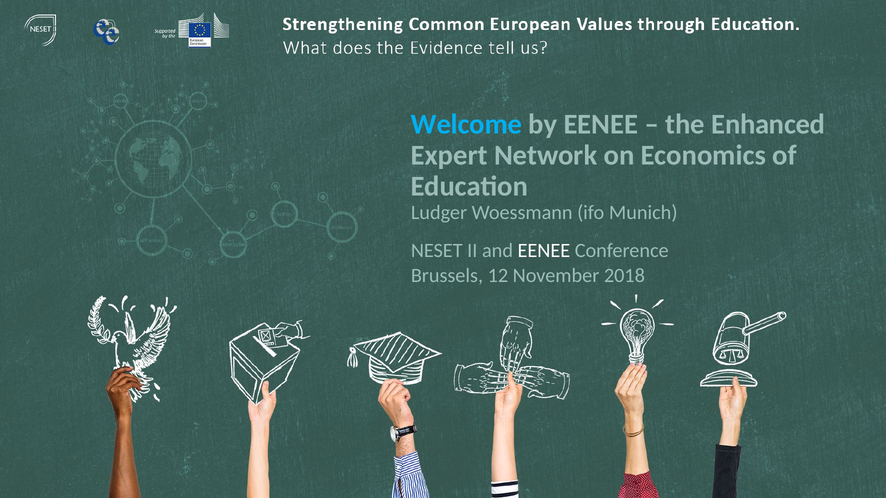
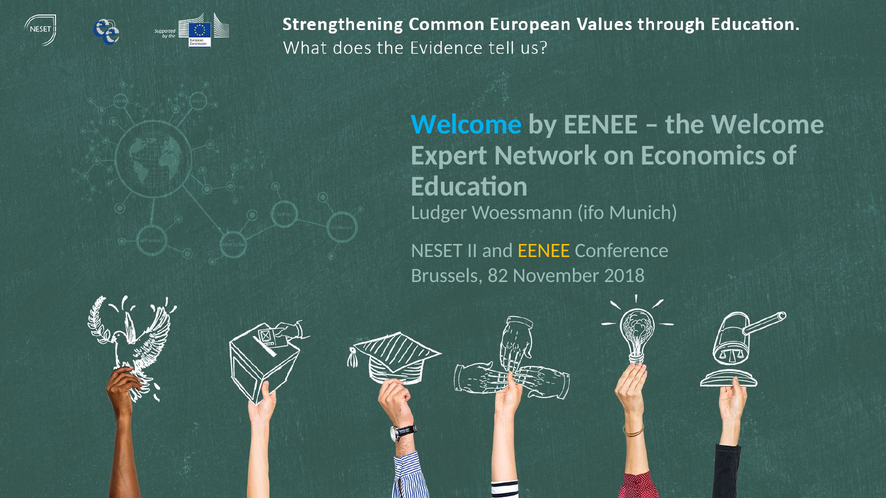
the Enhanced: Enhanced -> Welcome (768, 125)
EENEE colour: white -> yellow (544, 251)
12: 12 -> 82 (498, 276)
